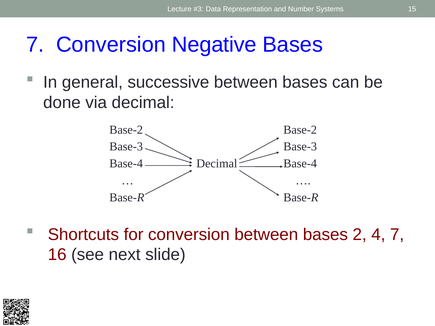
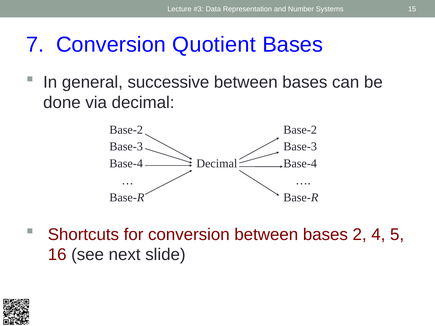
Negative: Negative -> Quotient (214, 45)
4 7: 7 -> 5 (397, 235)
